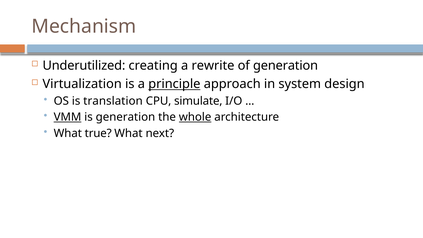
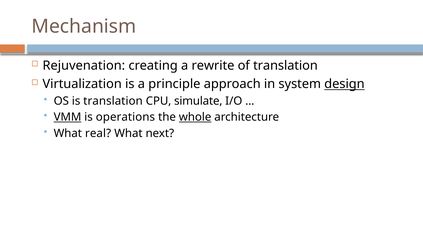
Underutilized: Underutilized -> Rejuvenation (84, 66)
of generation: generation -> translation (285, 66)
principle underline: present -> none (174, 84)
design underline: none -> present (344, 84)
is generation: generation -> operations (125, 117)
true: true -> real (98, 133)
